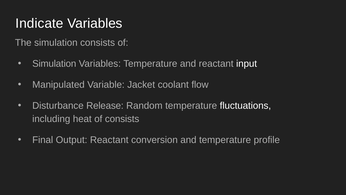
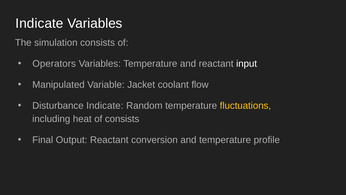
Simulation: Simulation -> Operators (54, 64)
Disturbance Release: Release -> Indicate (105, 105)
fluctuations colour: white -> yellow (245, 105)
